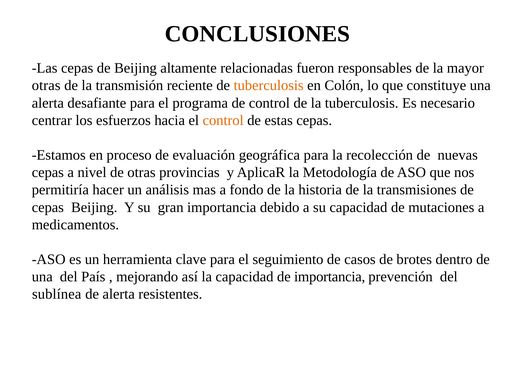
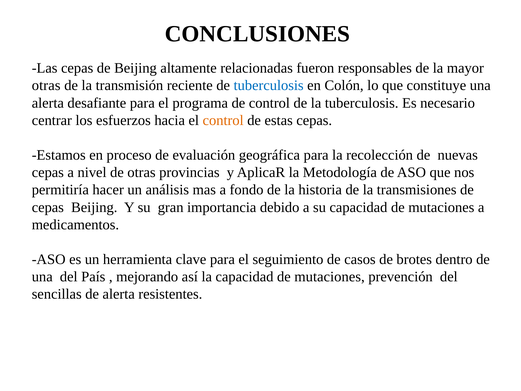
tuberculosis colour: orange -> blue (269, 85)
la capacidad de importancia: importancia -> mutaciones (330, 277)
sublínea: sublínea -> sencillas (57, 294)
